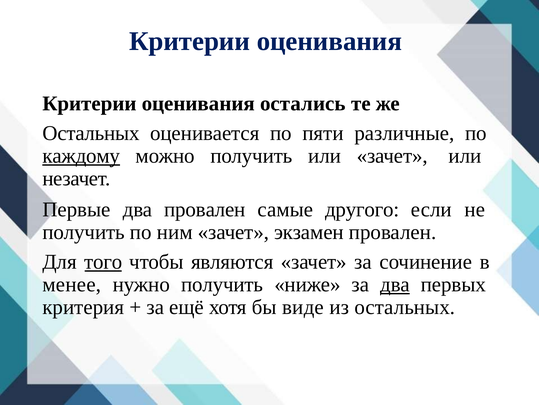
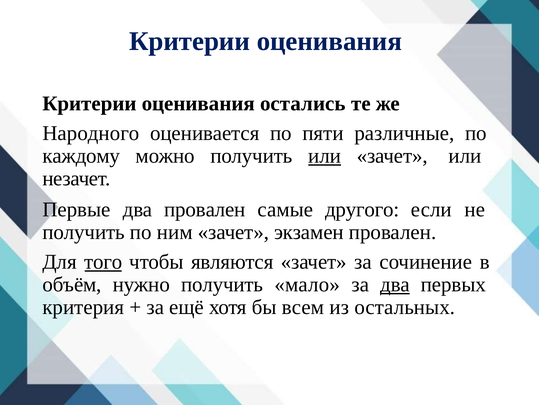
Остальных: Остальных -> Народного (91, 133)
каждому underline: present -> none (81, 156)
или underline: none -> present (325, 156)
менее: менее -> объём (72, 284)
ниже: ниже -> мало (307, 284)
виде: виде -> всем (303, 307)
